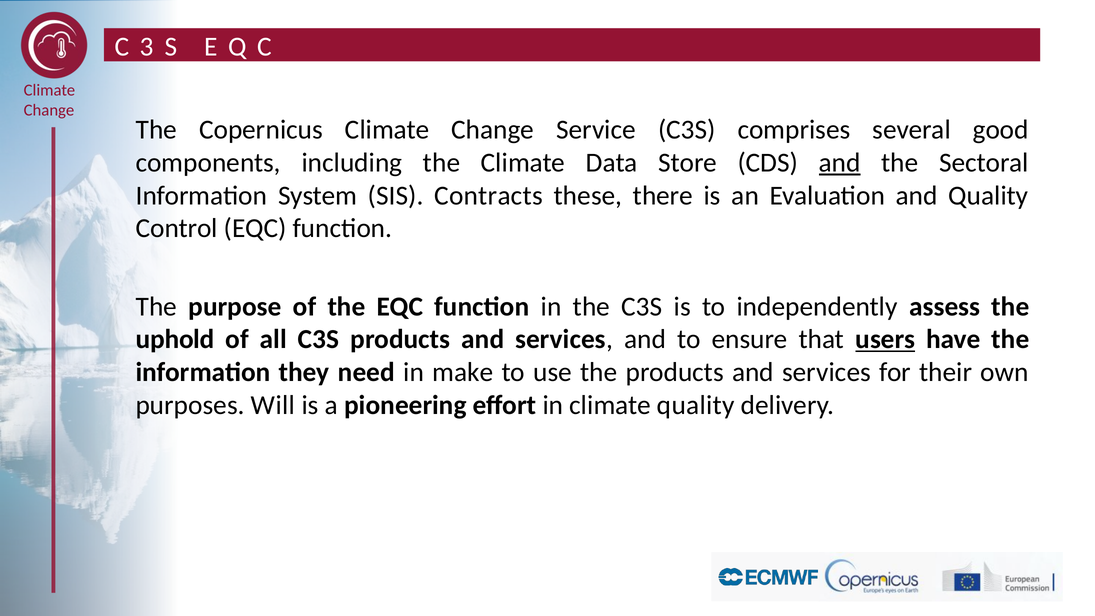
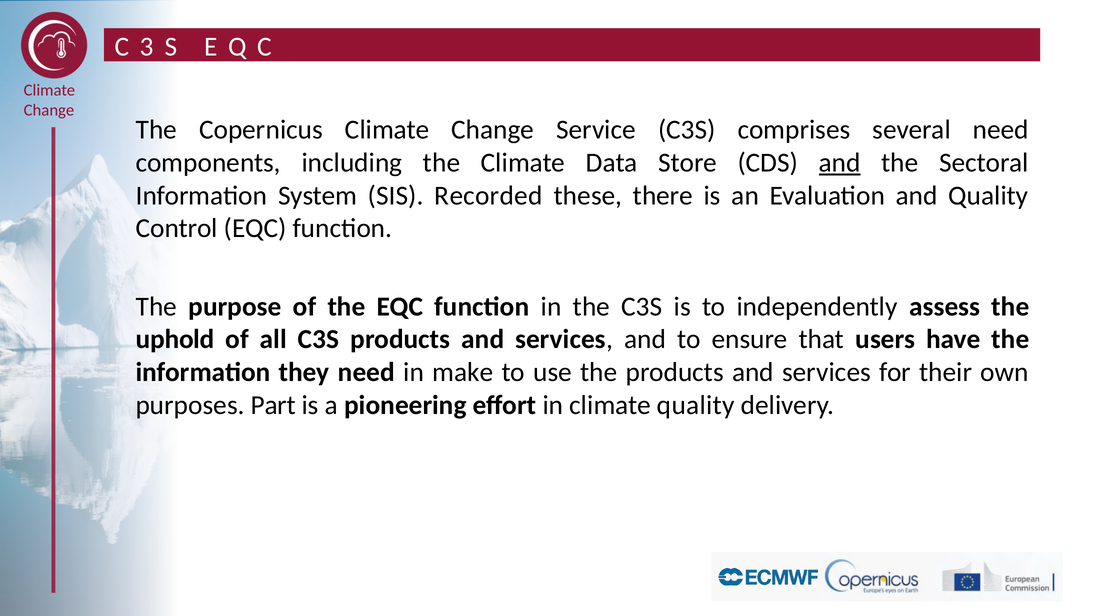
several good: good -> need (1001, 130)
Contracts: Contracts -> Recorded (489, 196)
users underline: present -> none (885, 339)
Will: Will -> Part (273, 405)
